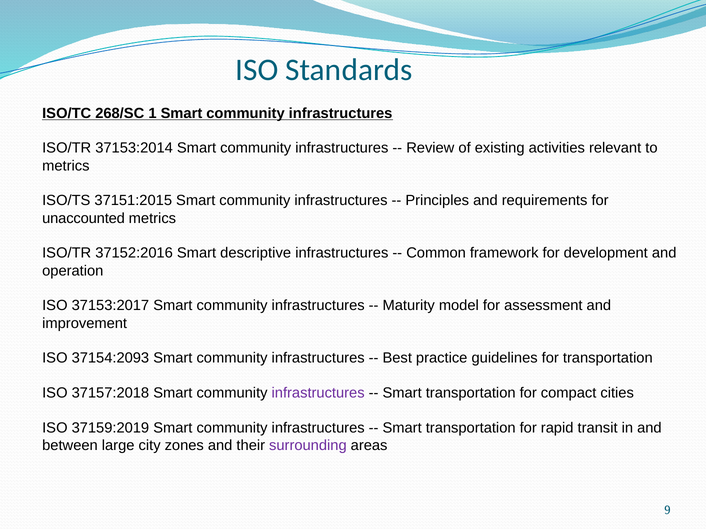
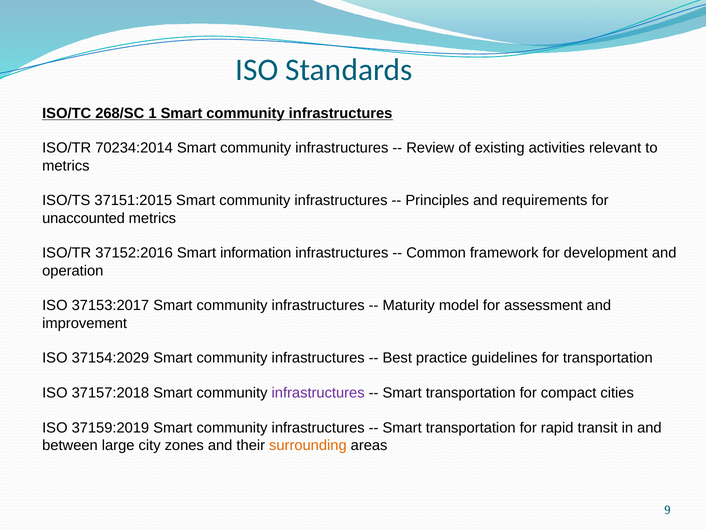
37153:2014: 37153:2014 -> 70234:2014 (134, 148)
descriptive: descriptive -> information (256, 253)
37154:2093: 37154:2093 -> 37154:2029 (110, 358)
surrounding colour: purple -> orange (308, 446)
